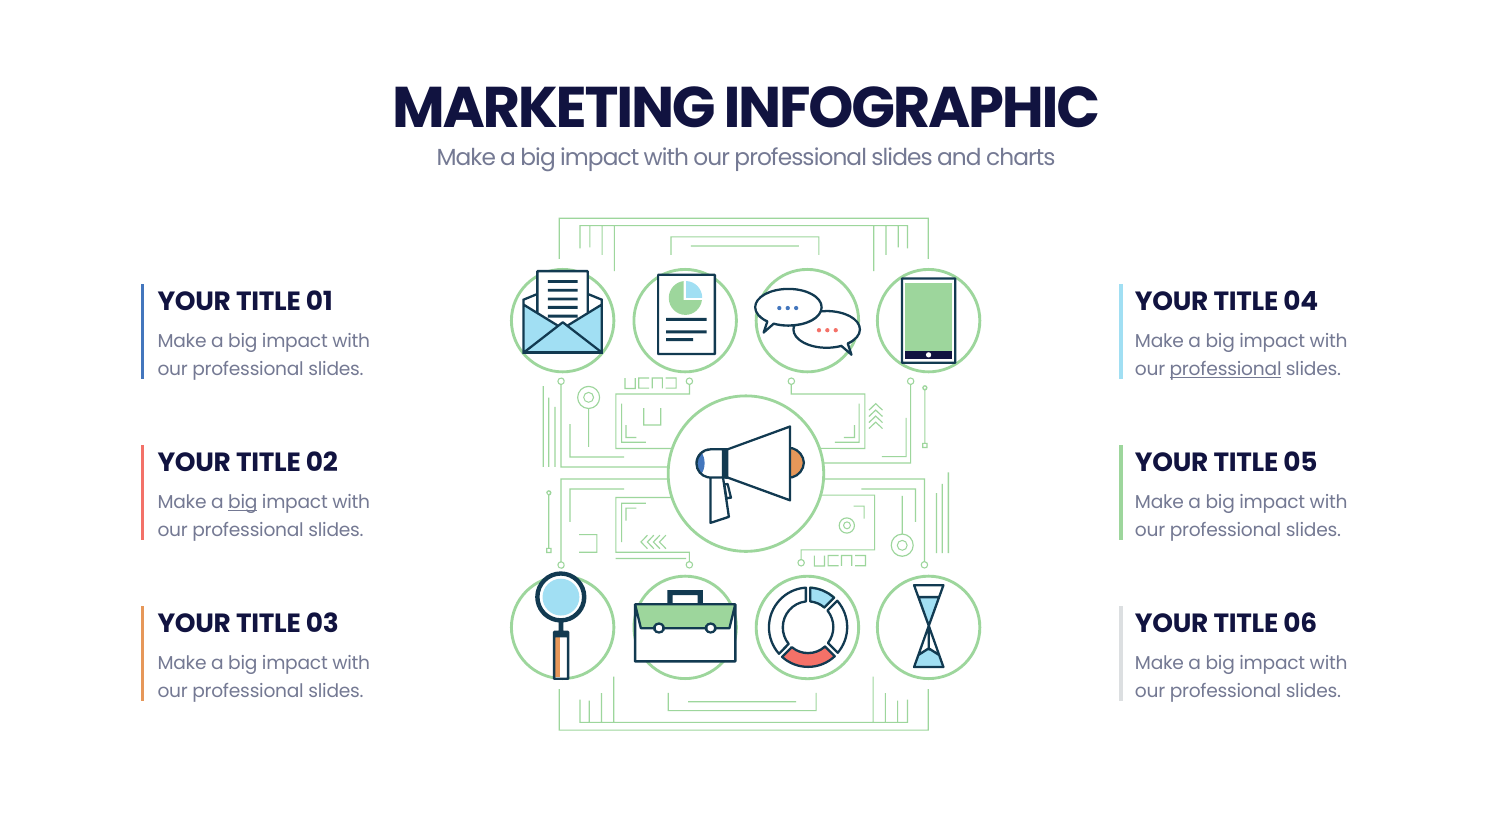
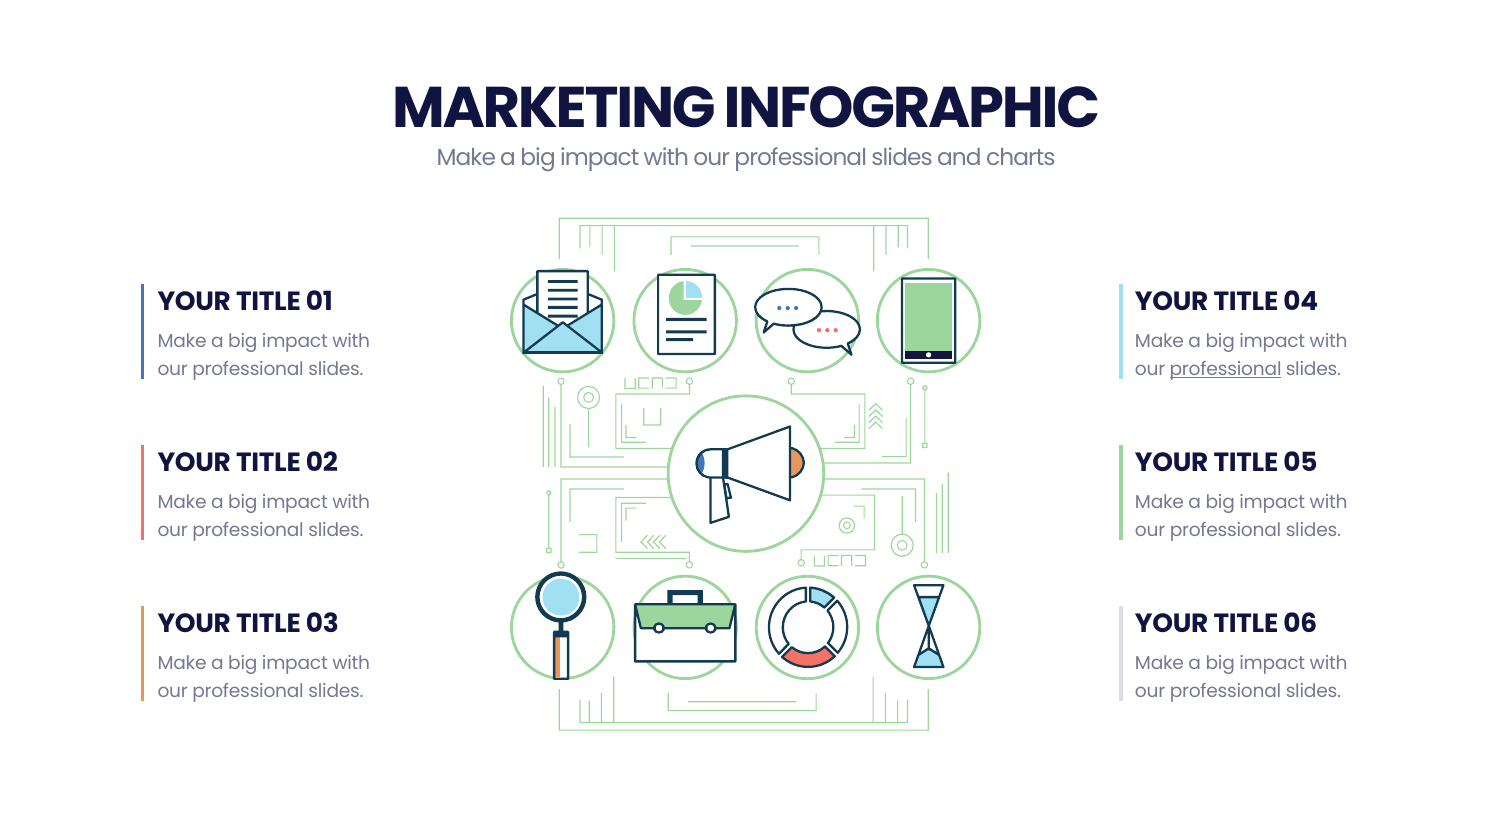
big underline: present -> none (243, 503)
